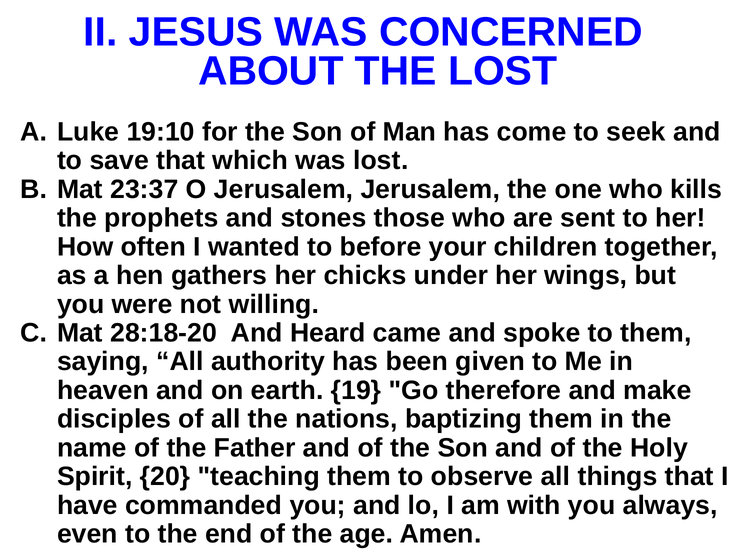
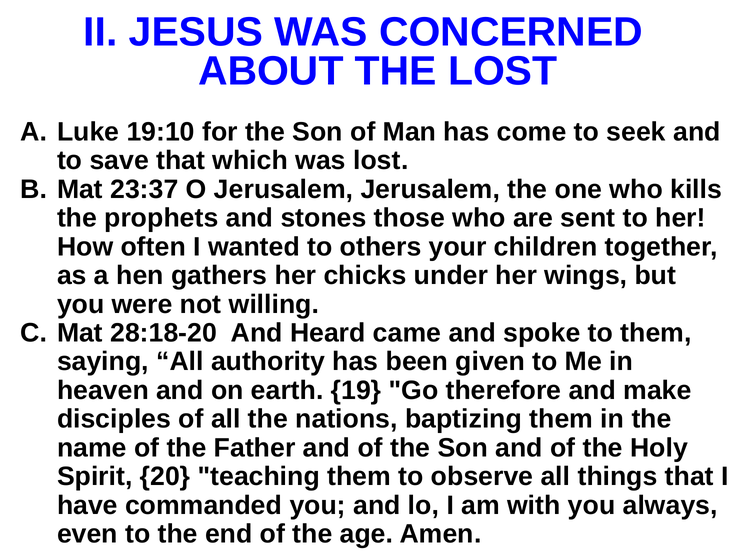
before: before -> others (381, 247)
